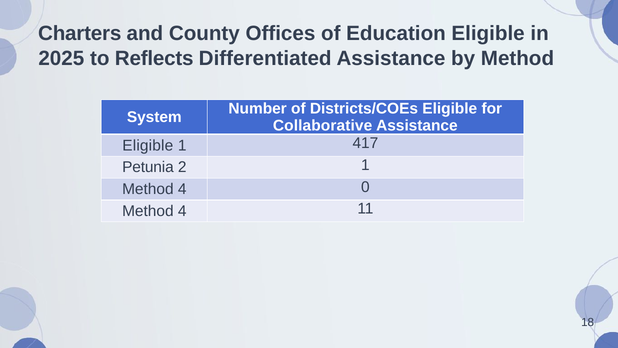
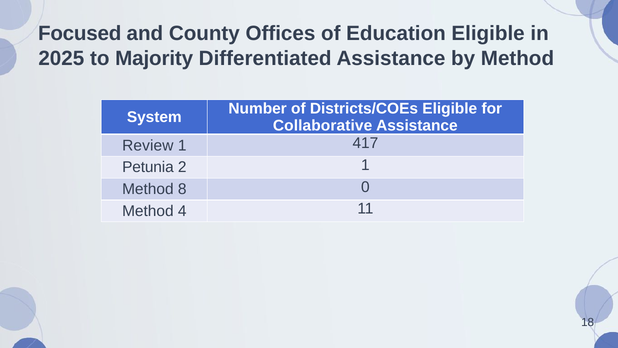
Charters: Charters -> Focused (80, 33)
Reflects: Reflects -> Majority (154, 58)
Eligible: Eligible -> Review (148, 145)
4: 4 -> 8 (182, 189)
